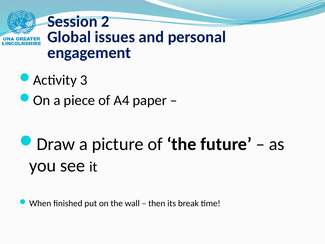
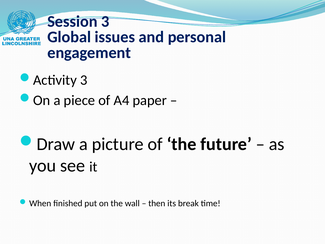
Session 2: 2 -> 3 (105, 21)
